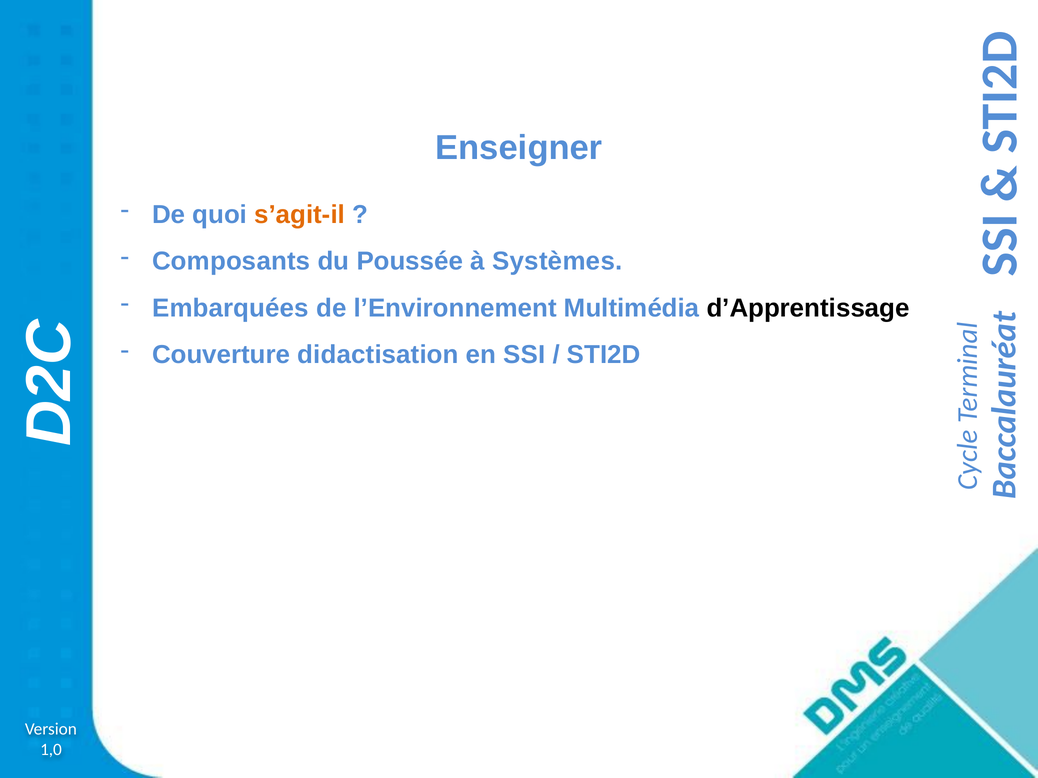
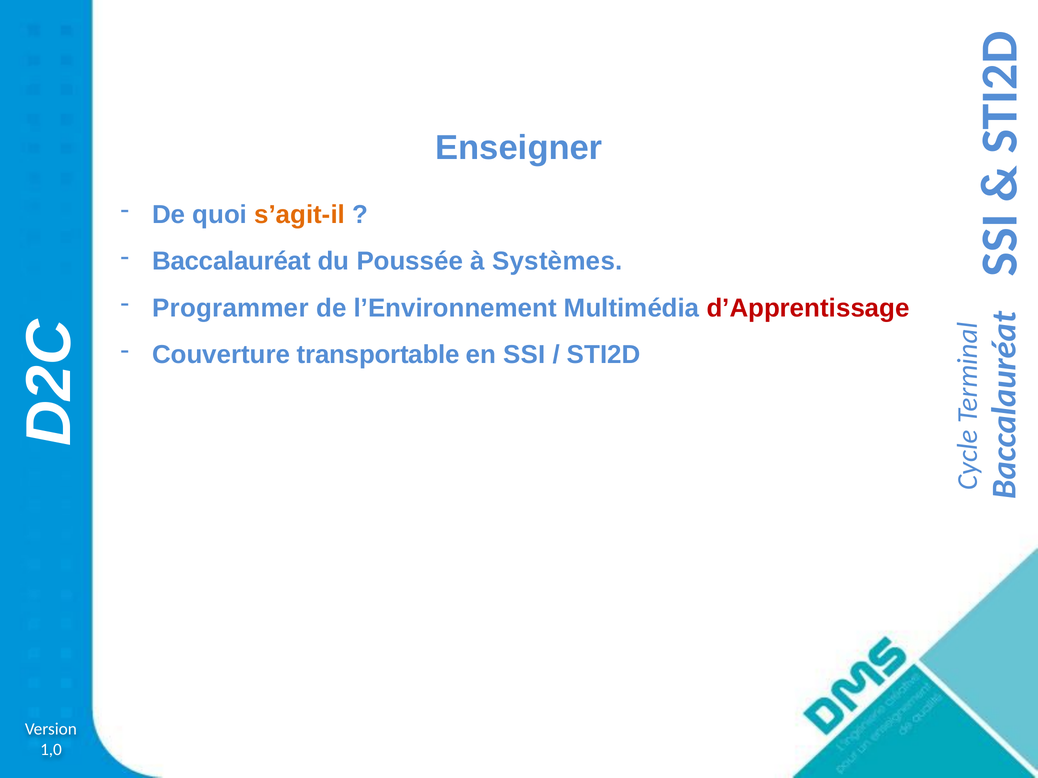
Composants: Composants -> Baccalauréat (231, 262)
Embarquées: Embarquées -> Programmer (230, 308)
d’Apprentissage colour: black -> red (808, 308)
didactisation: didactisation -> transportable (378, 355)
